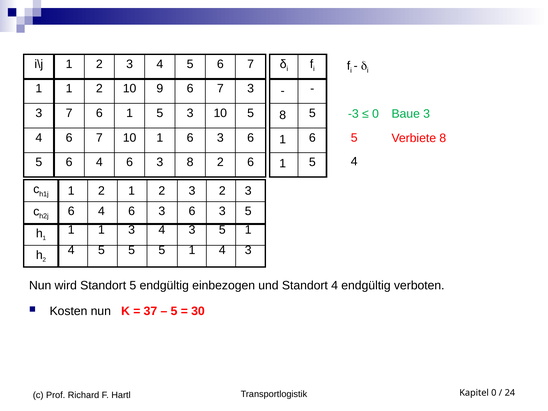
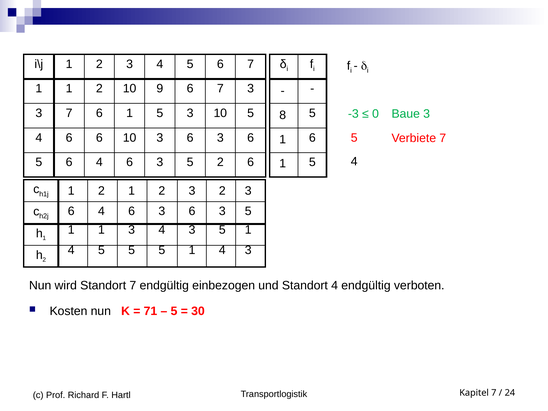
4 6 7: 7 -> 6 (99, 138)
10 1: 1 -> 3 (160, 138)
Verbiete 8: 8 -> 7 (443, 138)
6 3 8: 8 -> 5 (190, 162)
Standort 5: 5 -> 7 (133, 285)
37: 37 -> 71 (150, 311)
Kapitel 0: 0 -> 7 (494, 393)
